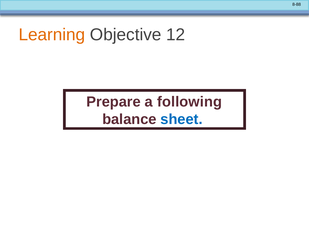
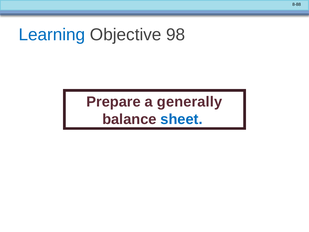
Learning colour: orange -> blue (52, 35)
12: 12 -> 98 (176, 35)
following: following -> generally (190, 102)
